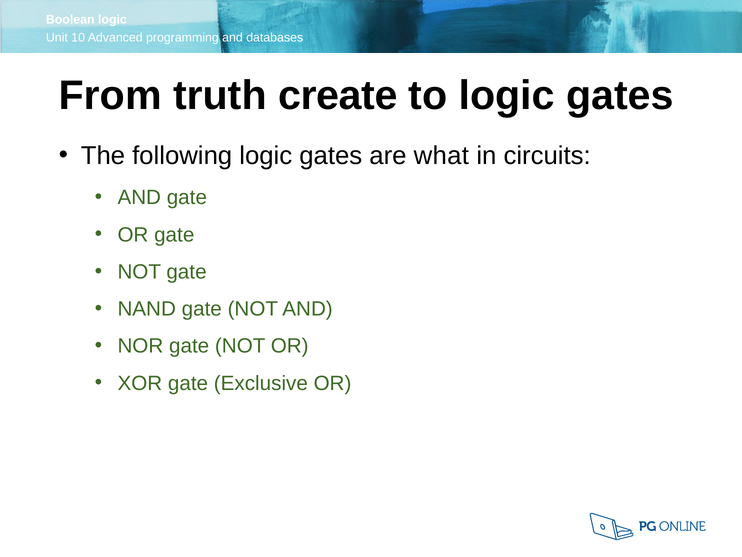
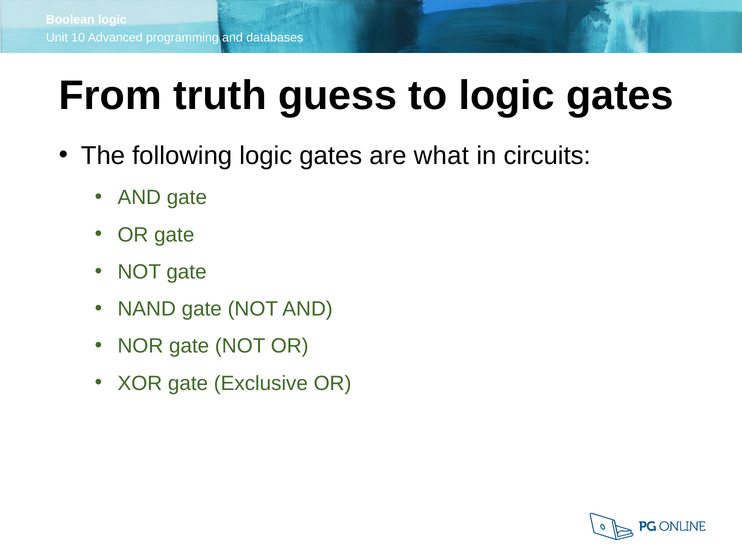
create: create -> guess (338, 96)
